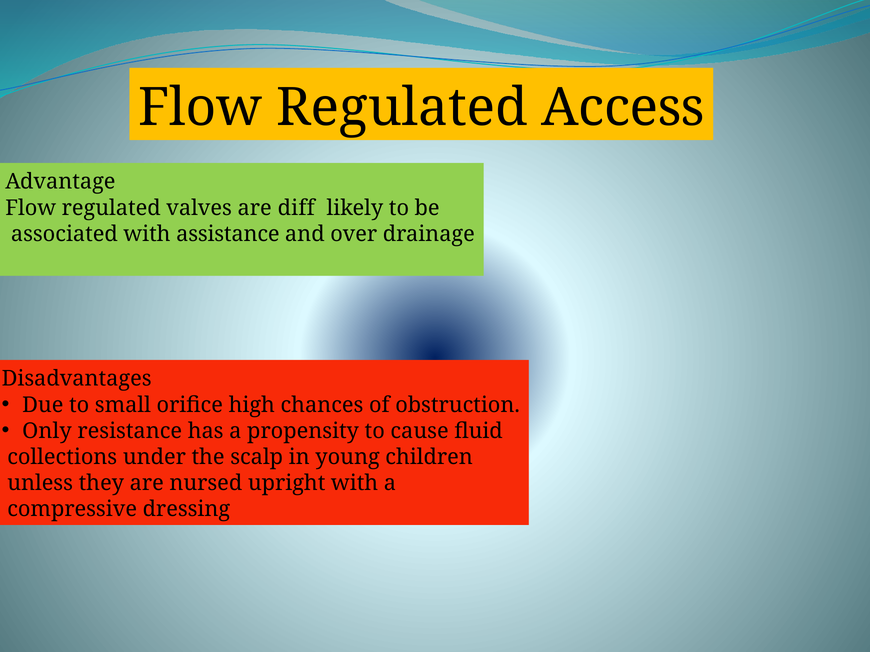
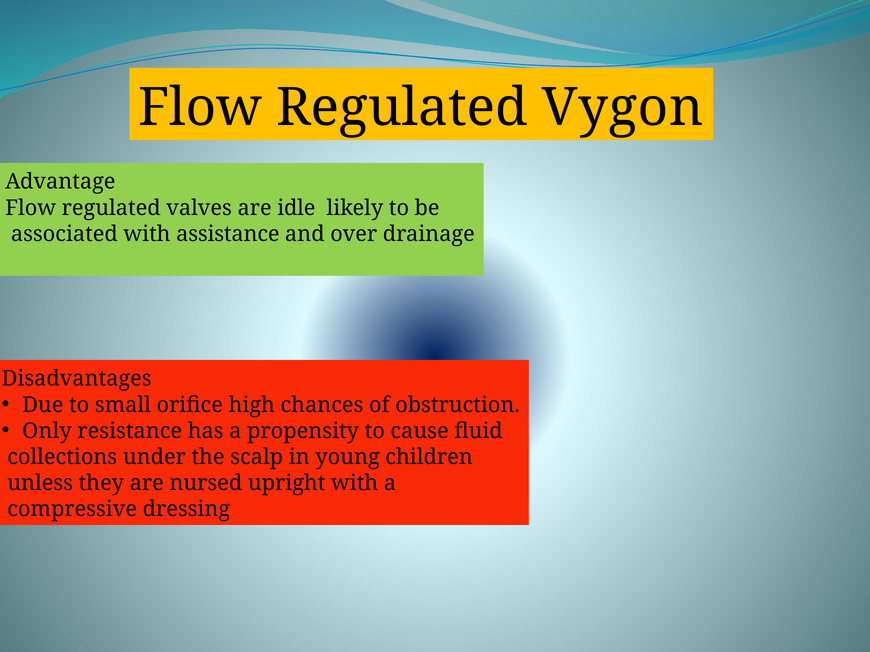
Access: Access -> Vygon (623, 108)
diff: diff -> idle (296, 208)
